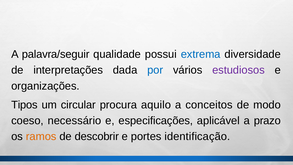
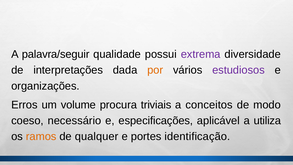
extrema colour: blue -> purple (201, 54)
por colour: blue -> orange (155, 70)
Tipos: Tipos -> Erros (24, 105)
circular: circular -> volume (78, 105)
aquilo: aquilo -> triviais (156, 105)
prazo: prazo -> utiliza (267, 121)
descobrir: descobrir -> qualquer (97, 136)
